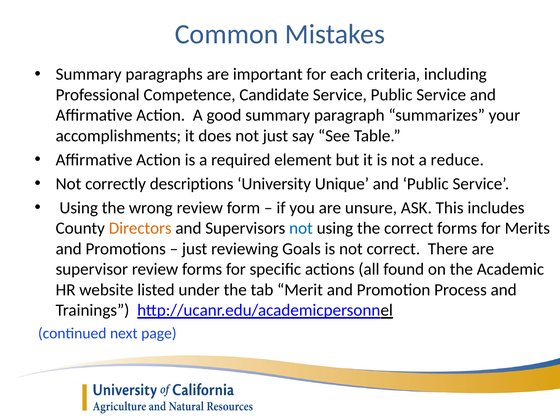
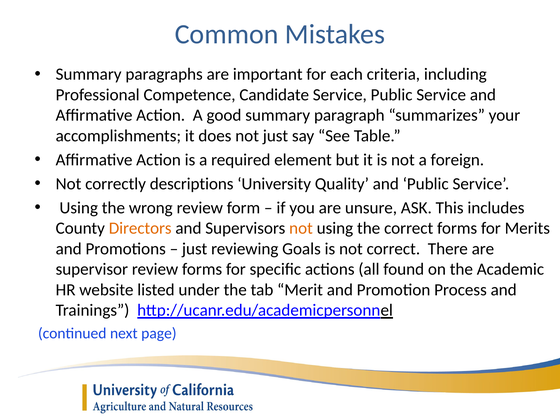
reduce: reduce -> foreign (457, 160)
Unique: Unique -> Quality (342, 184)
not colour: blue -> orange (301, 228)
